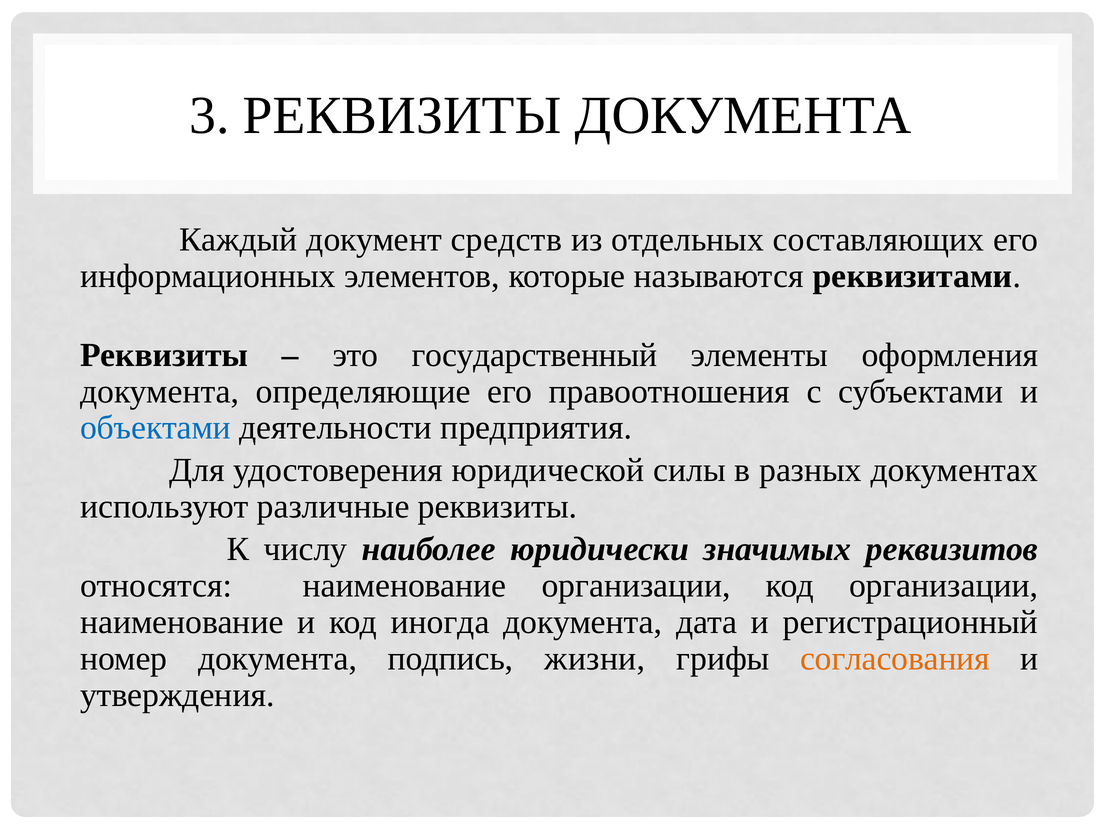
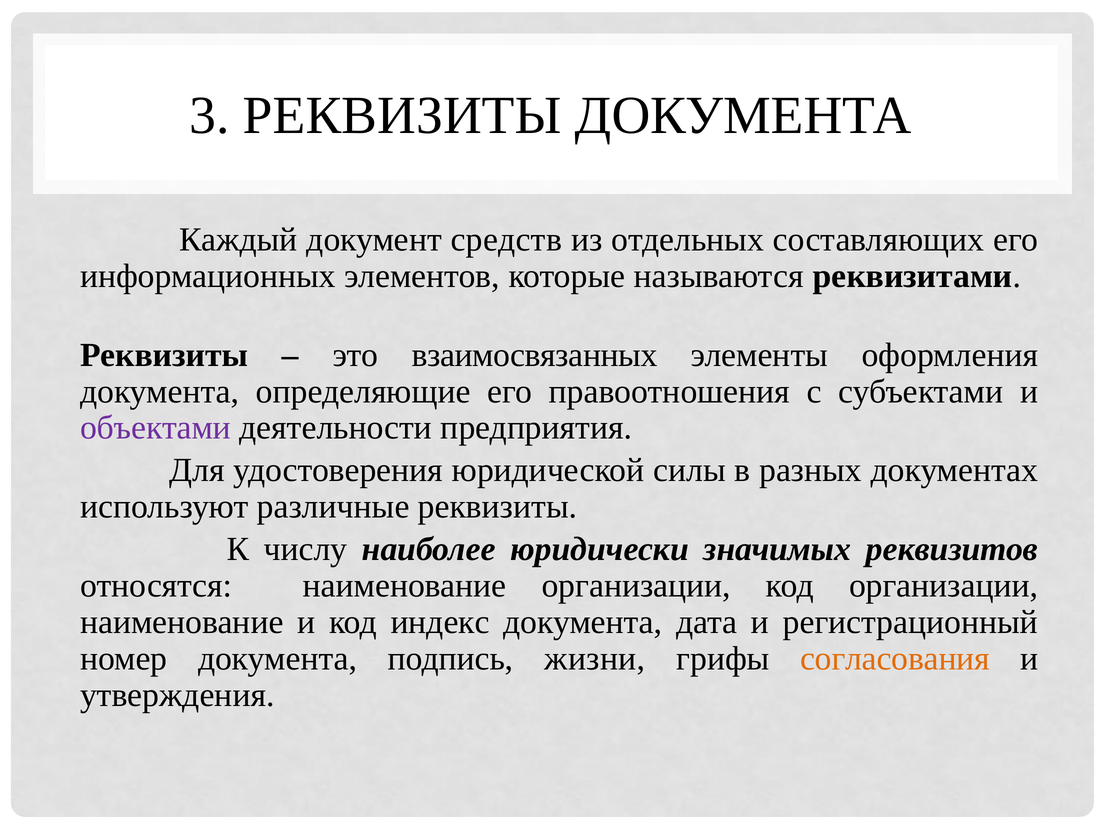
государственный: государственный -> взаимосвязанных (535, 355)
объектами colour: blue -> purple (156, 428)
иногда: иногда -> индекс (440, 623)
